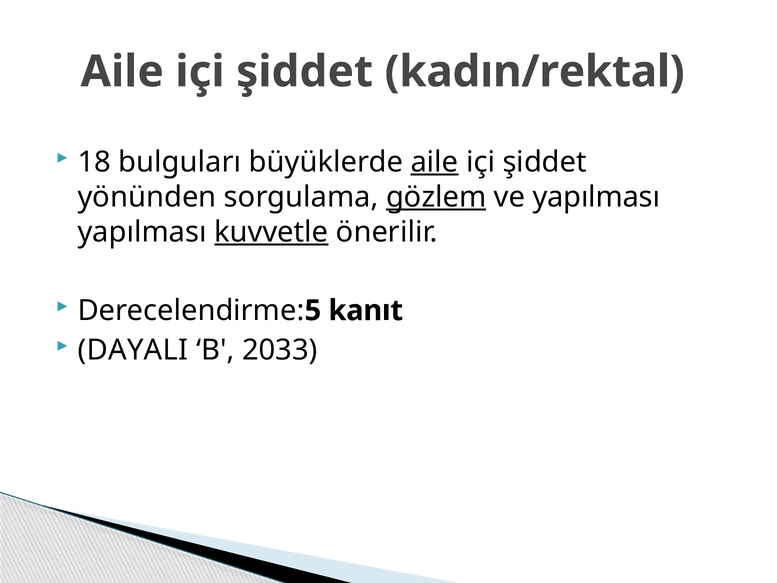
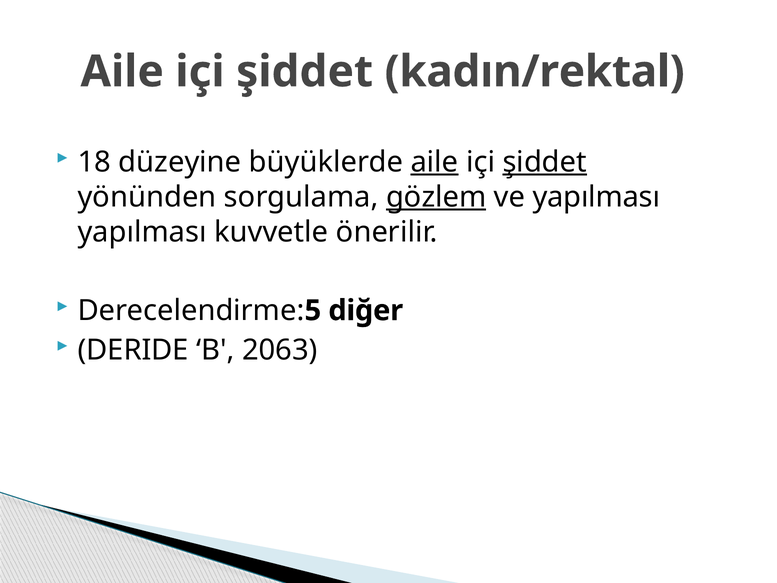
bulguları: bulguları -> düzeyine (180, 162)
şiddet underline: none -> present (545, 162)
kuvvetle underline: present -> none (271, 232)
kanıt: kanıt -> diğer (366, 310)
DAYALI: DAYALI -> DERIDE (133, 350)
2033: 2033 -> 2063 (280, 350)
